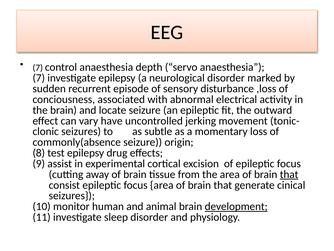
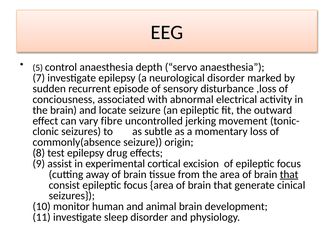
7: 7 -> 5 (38, 68)
have: have -> fibre (112, 121)
development underline: present -> none (236, 206)
